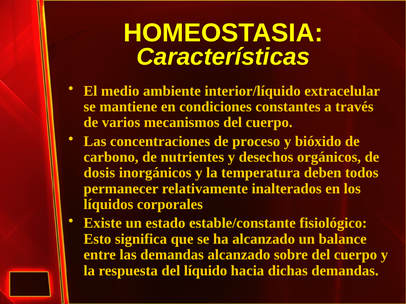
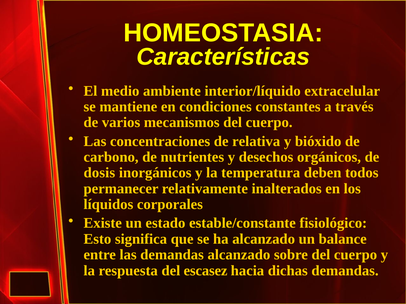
proceso: proceso -> relativa (256, 141)
líquido: líquido -> escasez (206, 271)
